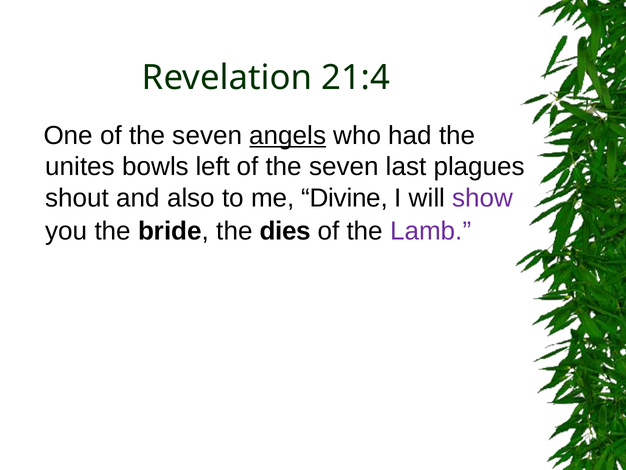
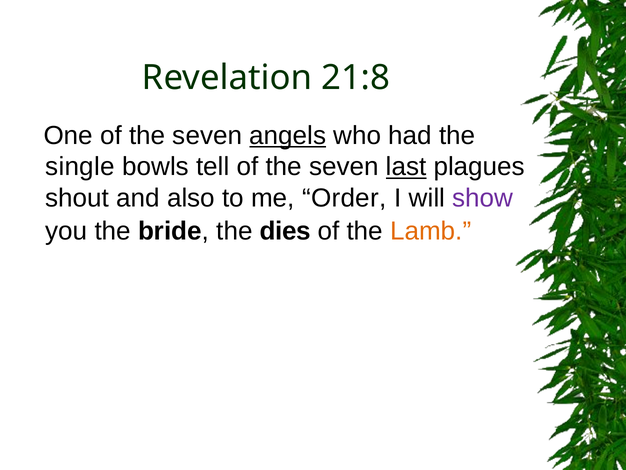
21:4: 21:4 -> 21:8 (356, 78)
unites: unites -> single (80, 167)
left: left -> tell (213, 167)
last underline: none -> present (406, 167)
Divine: Divine -> Order (344, 198)
Lamb colour: purple -> orange (431, 231)
